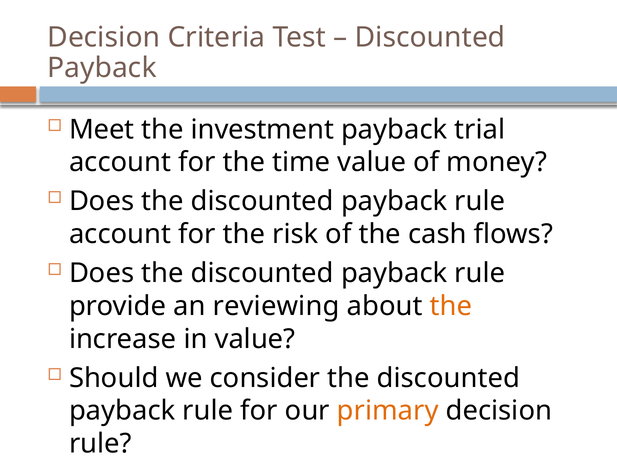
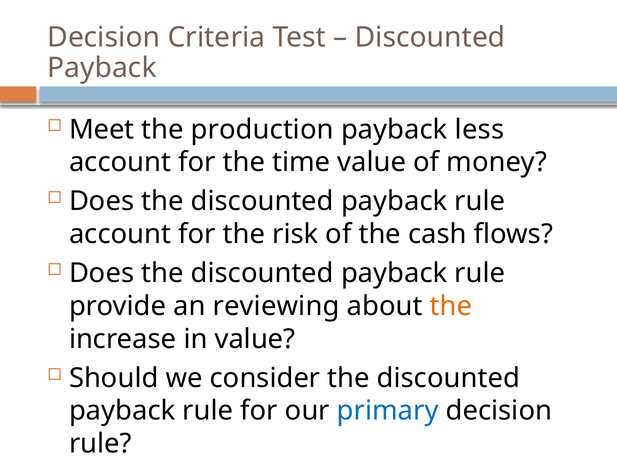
investment: investment -> production (262, 129)
trial: trial -> less (480, 129)
primary colour: orange -> blue (388, 411)
